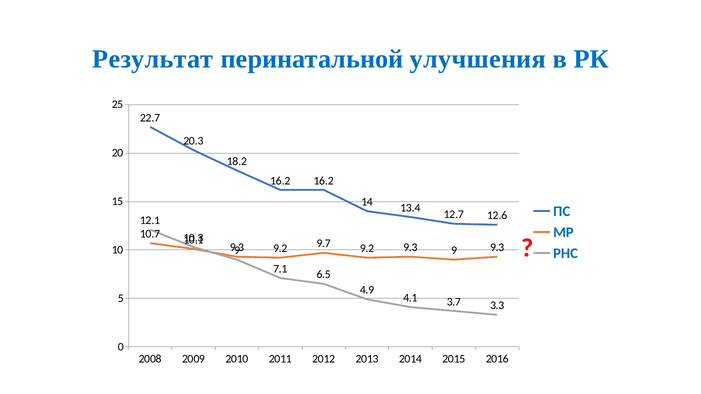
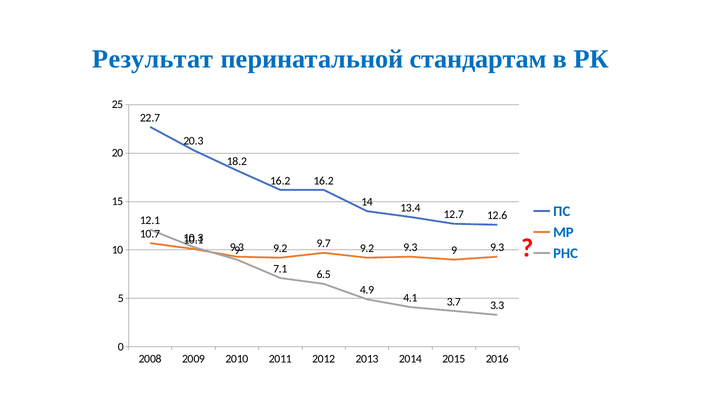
улучшения: улучшения -> стандартам (478, 59)
